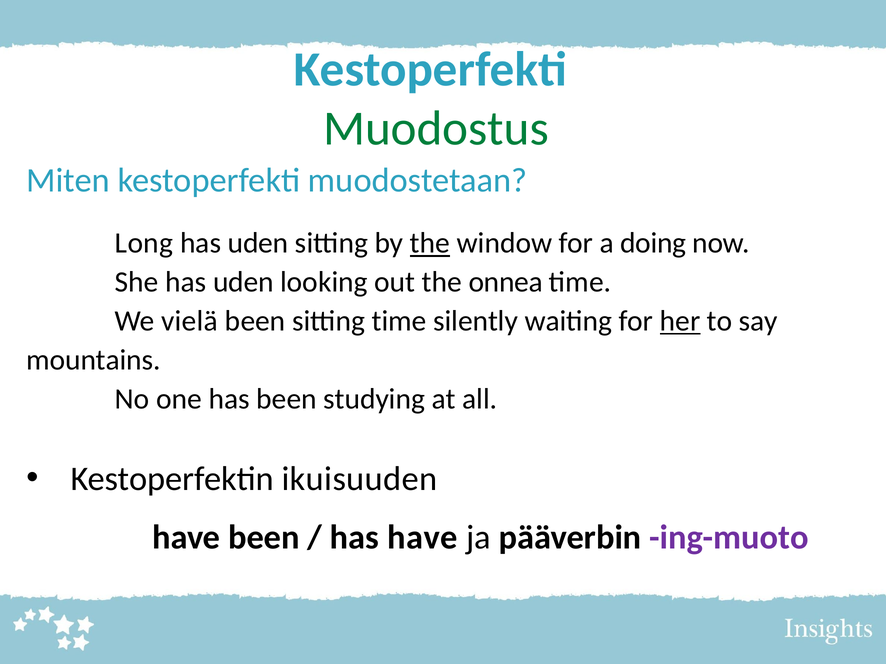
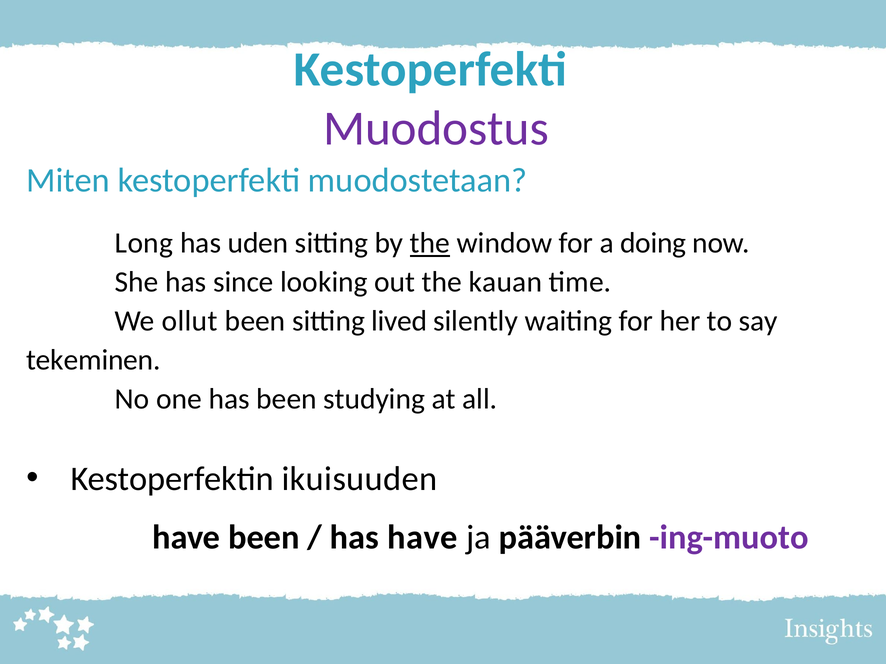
Muodostus colour: green -> purple (436, 128)
She has uden: uden -> since (243, 282)
onnea: onnea -> kauan (505, 282)
vielä: vielä -> ollut (190, 321)
sitting time: time -> lived (399, 321)
her underline: present -> none (680, 321)
mountains: mountains -> tekeminen (93, 360)
